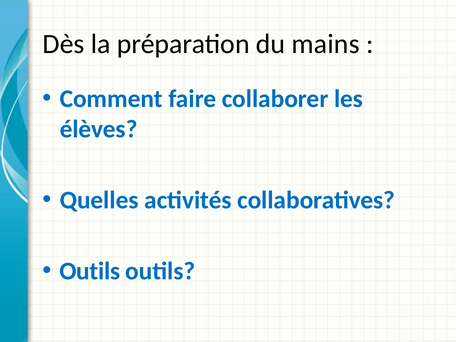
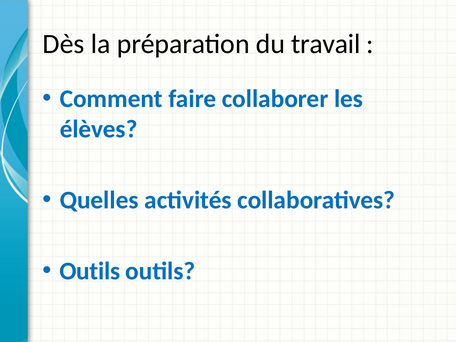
mains: mains -> travail (326, 44)
